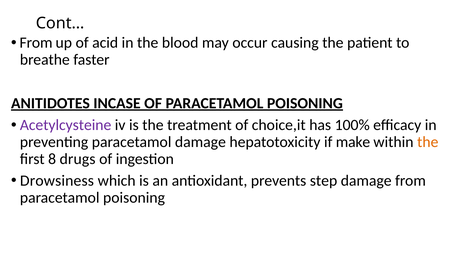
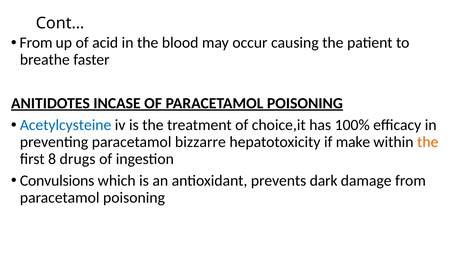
Acetylcysteine colour: purple -> blue (66, 125)
paracetamol damage: damage -> bizzarre (200, 142)
Drowsiness: Drowsiness -> Convulsions (57, 181)
step: step -> dark (324, 181)
